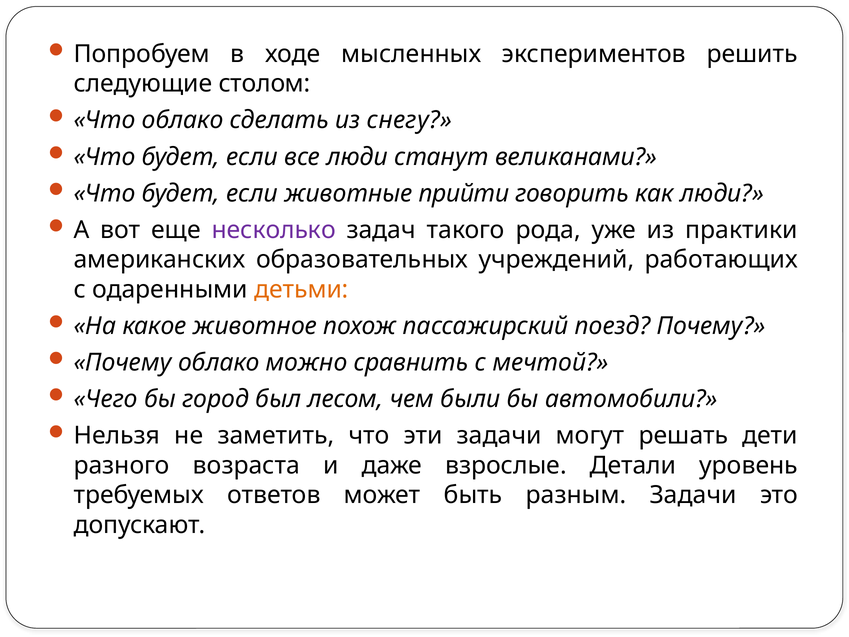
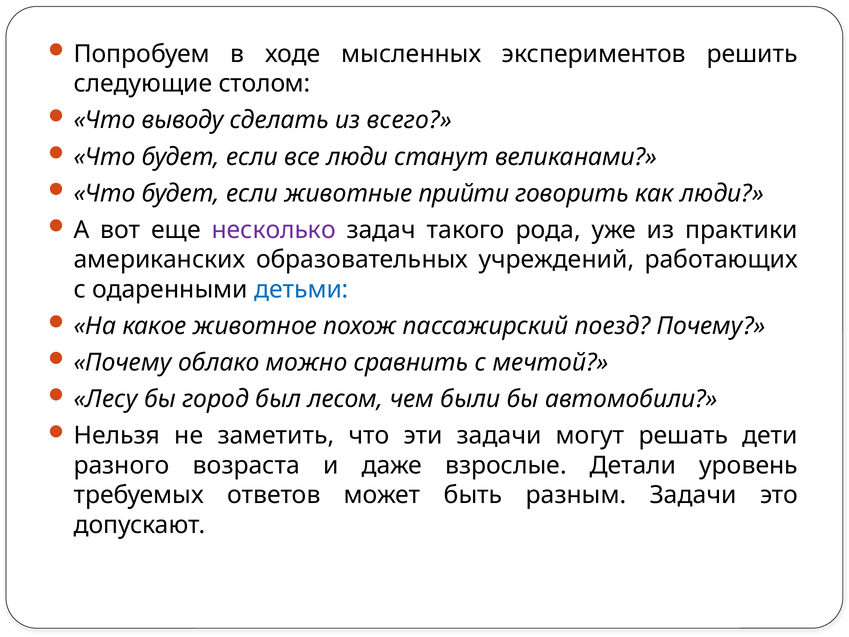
Что облако: облако -> выводу (183, 120)
снегу: снегу -> всего (410, 120)
детьми colour: orange -> blue (301, 289)
Чего: Чего -> Лесу (106, 399)
